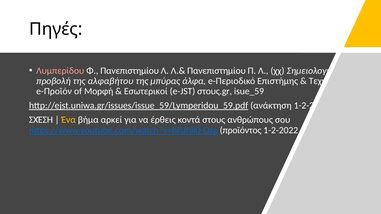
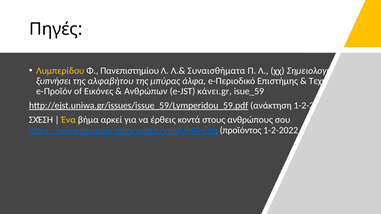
Λυμπερίδου colour: pink -> yellow (60, 71)
Λ.& Πανεπιστημίου: Πανεπιστημίου -> Συναισθήματα (216, 71)
προβολή: προβολή -> ξυπνήσει (53, 81)
Μορφή: Μορφή -> Εικόνες (99, 91)
Εσωτερικοί: Εσωτερικοί -> Ανθρώπων (146, 91)
στους.gr: στους.gr -> κάνει.gr (215, 91)
